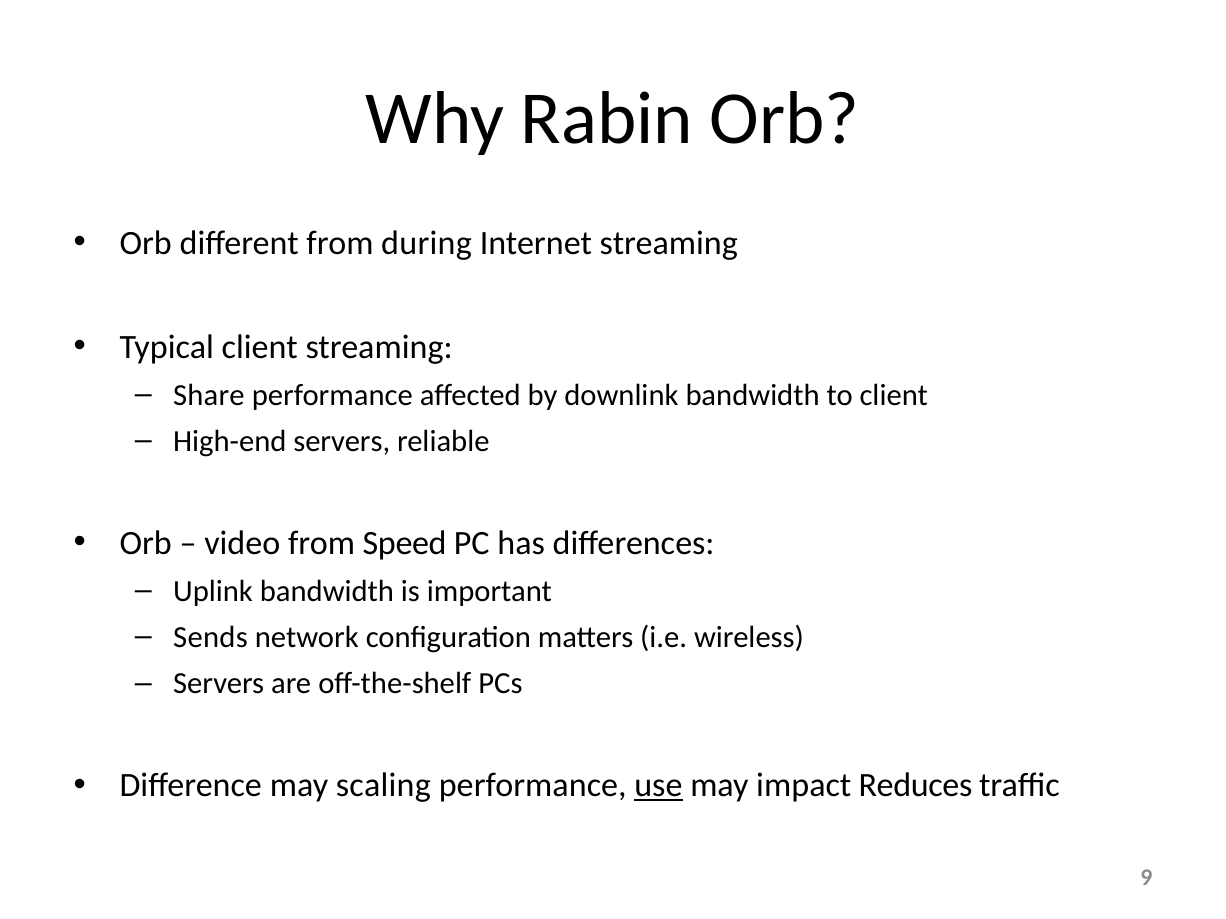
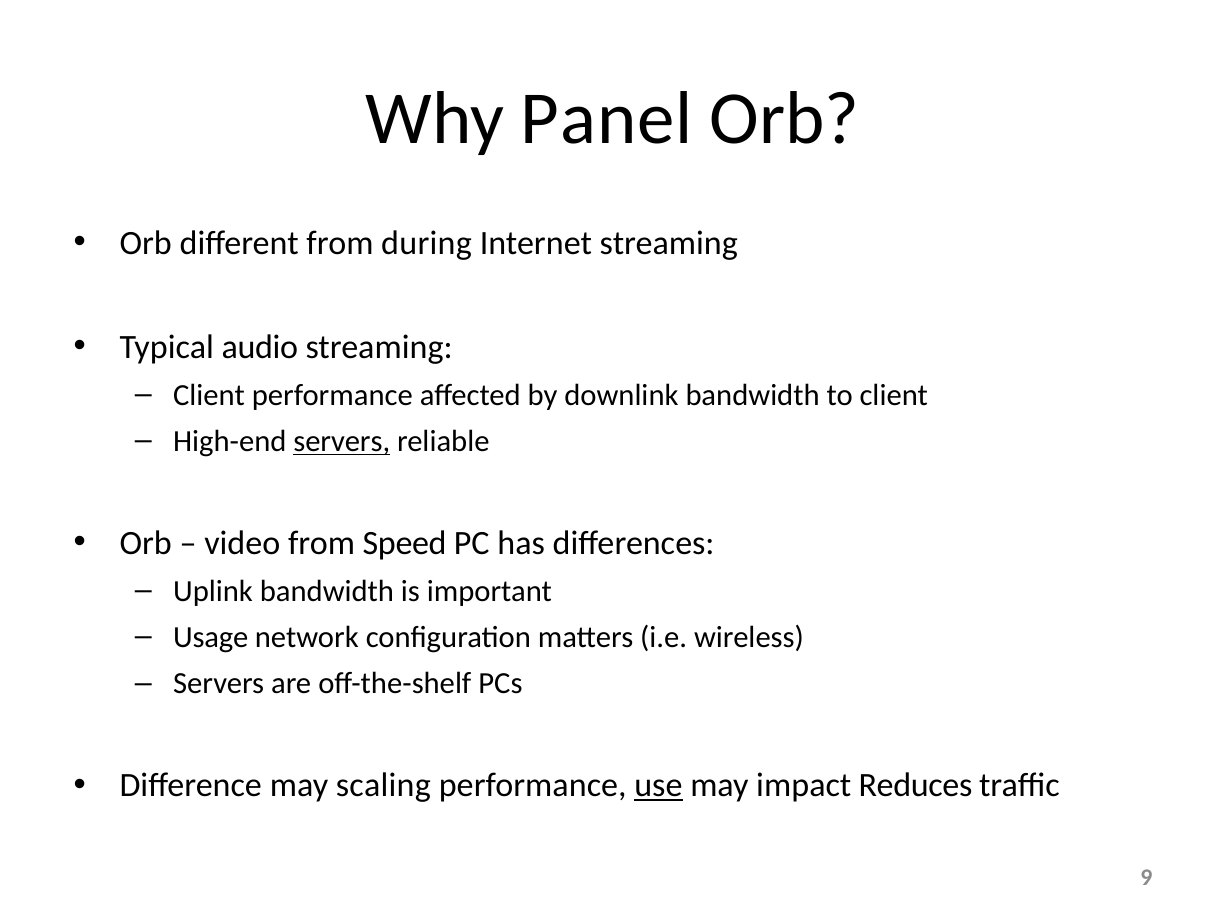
Rabin: Rabin -> Panel (607, 119)
Typical client: client -> audio (260, 347)
Share: Share -> Client (209, 395)
servers underline: none -> present (342, 442)
Sends: Sends -> Usage (211, 638)
